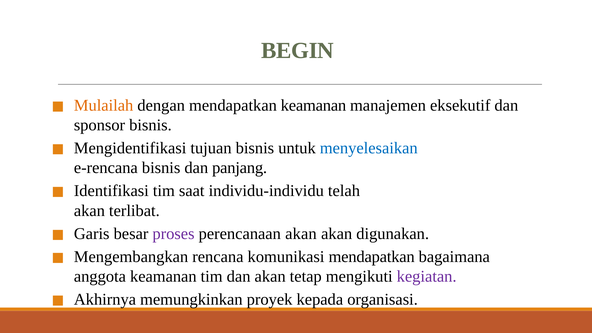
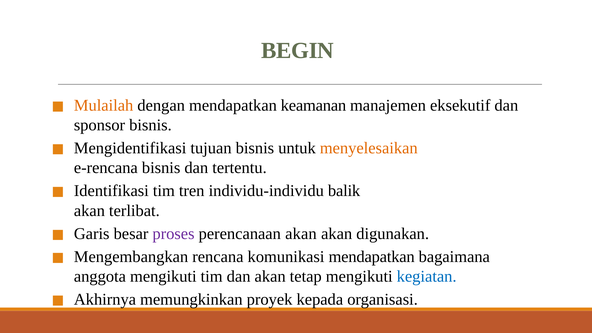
menyelesaikan colour: blue -> orange (369, 148)
panjang: panjang -> tertentu (240, 168)
saat: saat -> tren (192, 191)
telah: telah -> balik (344, 191)
anggota keamanan: keamanan -> mengikuti (163, 276)
kegiatan colour: purple -> blue (427, 276)
